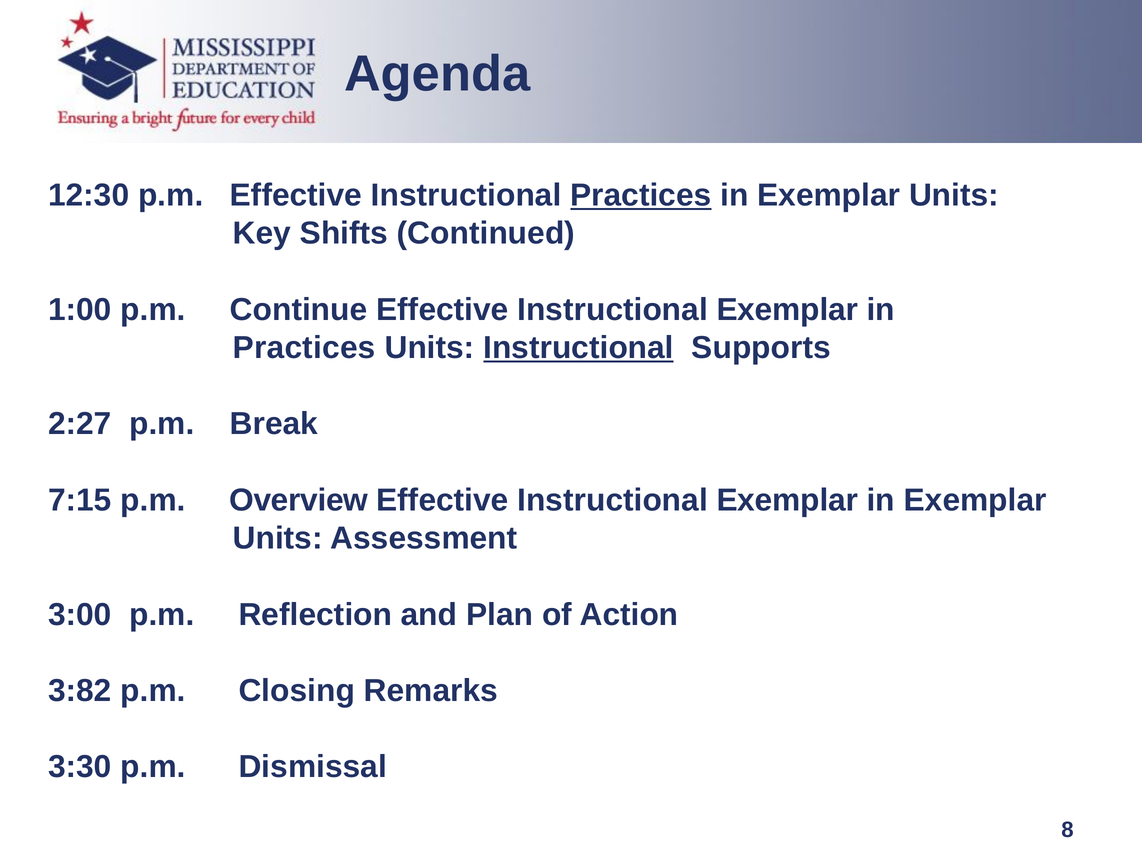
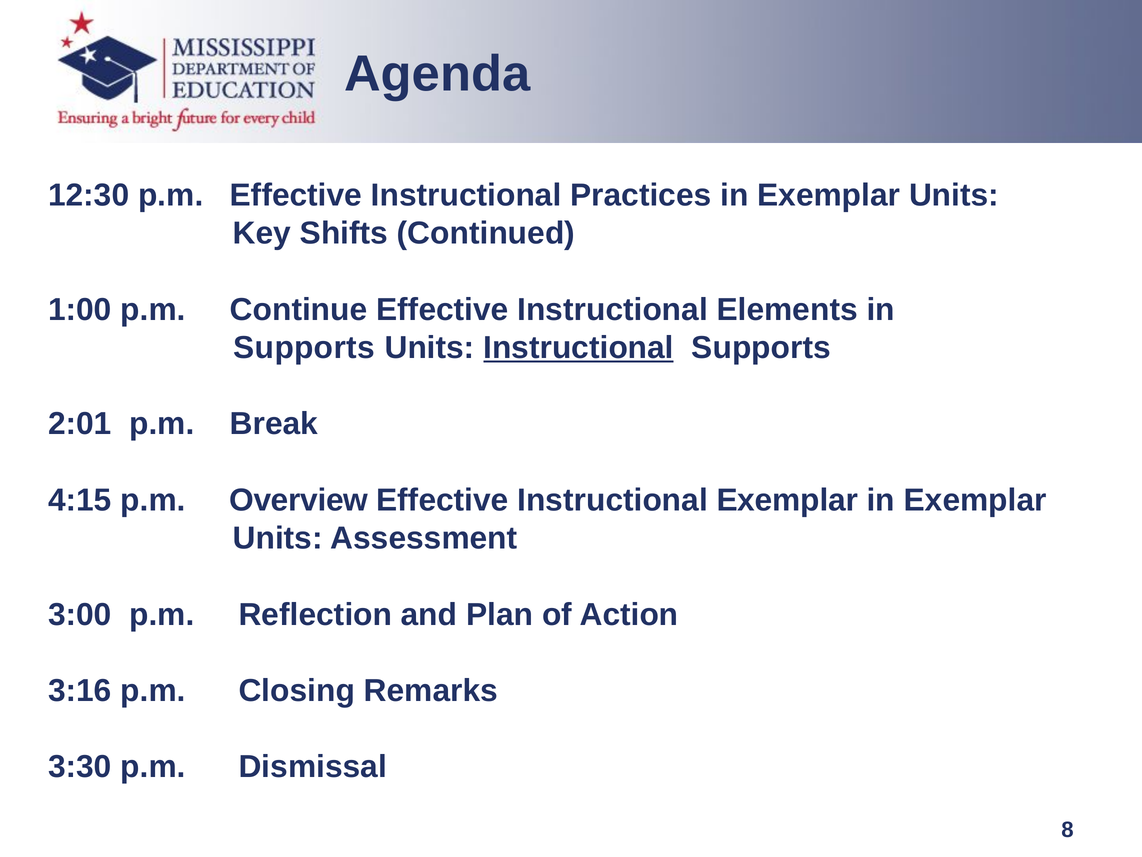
Practices underline: present -> none (641, 195)
Continue Effective Instructional Exemplar: Exemplar -> Elements (787, 310)
Practices: Practices -> Supports (304, 348)
2:27: 2:27 -> 2:01 (80, 424)
7:15: 7:15 -> 4:15 (80, 500)
3:82: 3:82 -> 3:16 (80, 690)
